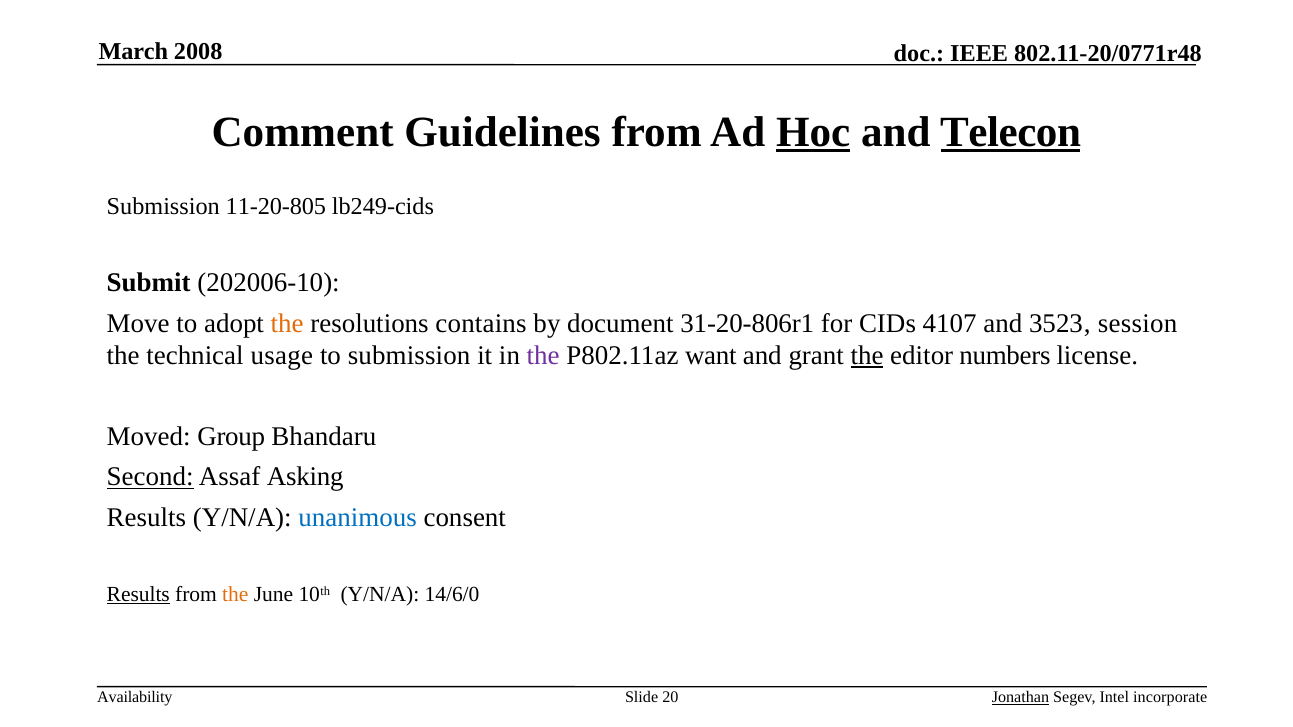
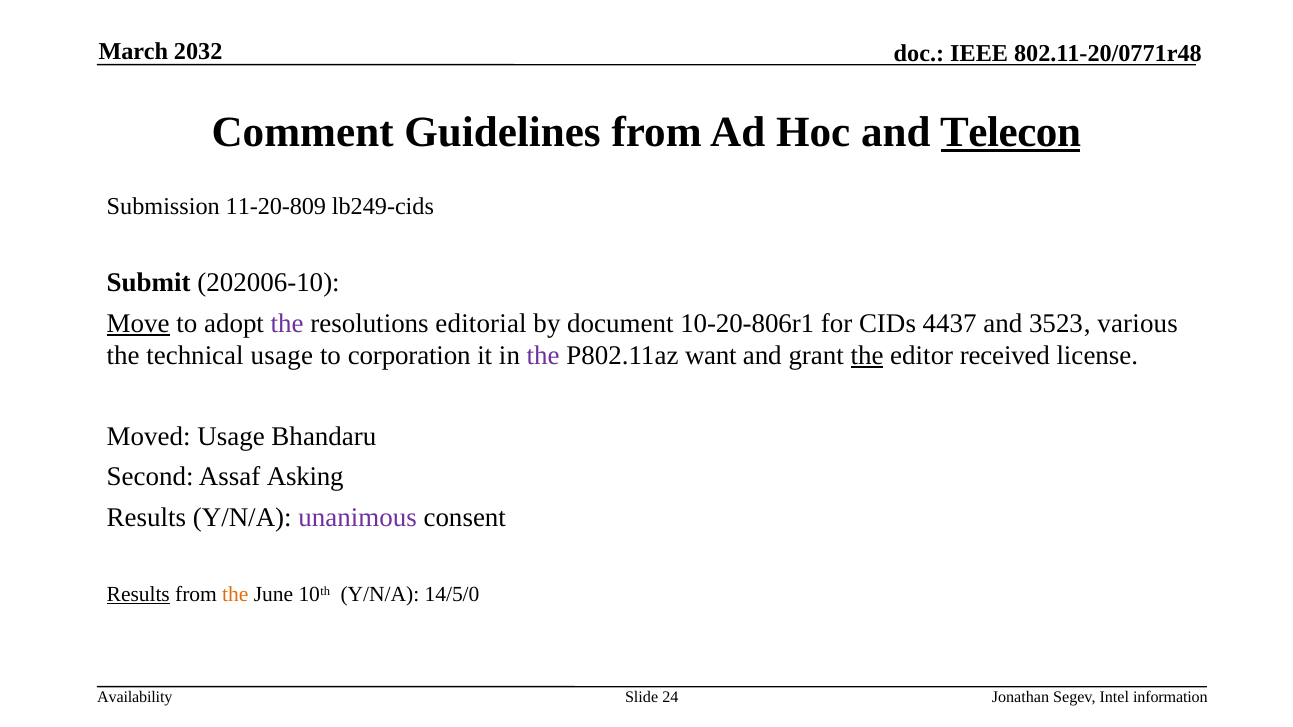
2008: 2008 -> 2032 (198, 51)
Hoc underline: present -> none (813, 132)
11-20-805: 11-20-805 -> 11-20-809 (276, 207)
Move underline: none -> present (138, 323)
the colour: orange -> purple (287, 323)
contains: contains -> editorial (481, 323)
31-20-806r1: 31-20-806r1 -> 10-20-806r1 (747, 323)
4107: 4107 -> 4437 (950, 323)
session: session -> various (1138, 323)
to submission: submission -> corporation (409, 356)
numbers: numbers -> received (1005, 356)
Moved Group: Group -> Usage (231, 437)
Second underline: present -> none (150, 477)
unanimous colour: blue -> purple (358, 518)
14/6/0: 14/6/0 -> 14/5/0 (452, 595)
20: 20 -> 24 (670, 698)
Jonathan underline: present -> none (1020, 698)
incorporate: incorporate -> information (1170, 698)
